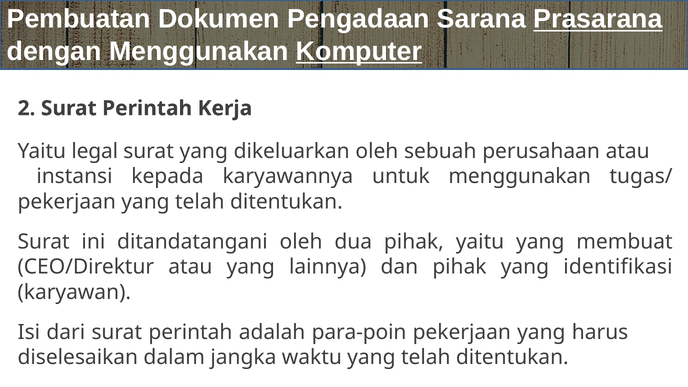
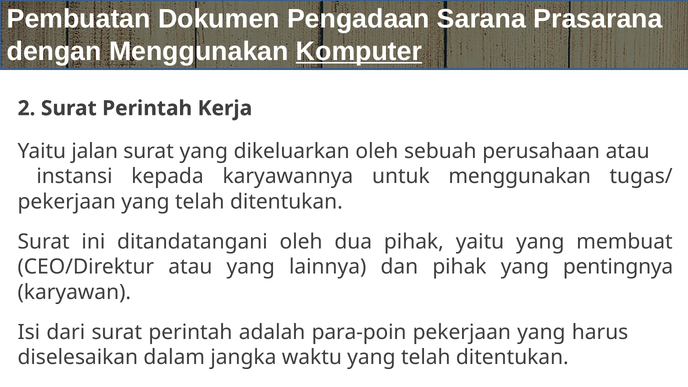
Prasarana underline: present -> none (598, 19)
legal: legal -> jalan (95, 151)
identifikasi: identifikasi -> pentingnya (618, 267)
